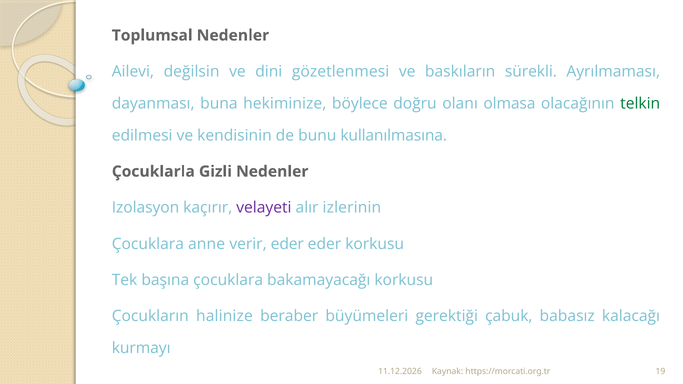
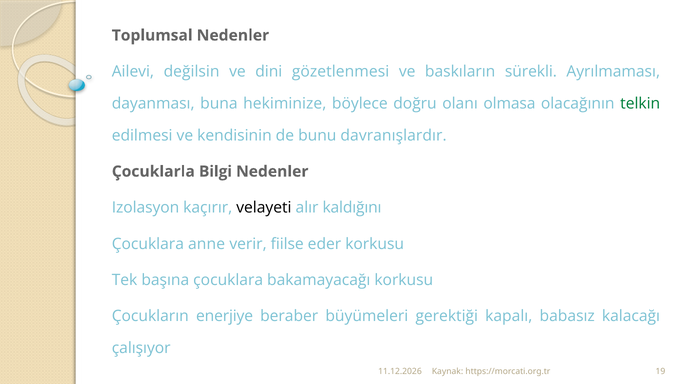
kullanılmasına: kullanılmasına -> davranışlardır (394, 135)
Gizli: Gizli -> Bilgi (216, 172)
velayeti colour: purple -> black (264, 208)
izlerinin: izlerinin -> kaldığını (352, 208)
verir eder: eder -> fiilse (287, 244)
halinize: halinize -> enerjiye (225, 316)
çabuk: çabuk -> kapalı (509, 316)
kurmayı: kurmayı -> çalışıyor (141, 348)
